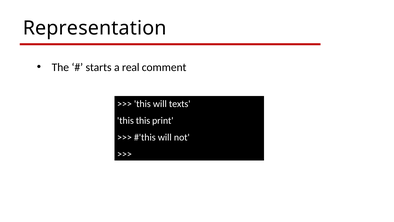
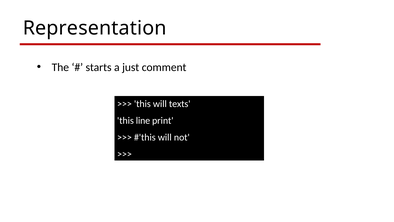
real: real -> just (131, 67)
this this: this -> line (143, 120)
